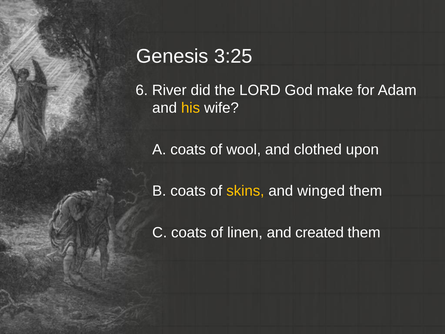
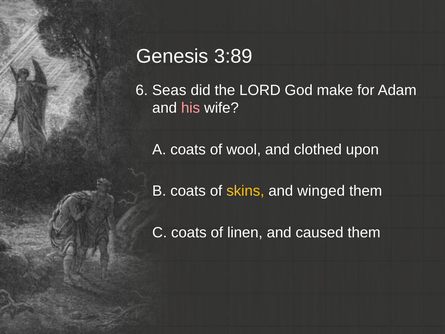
3:25: 3:25 -> 3:89 (233, 56)
River: River -> Seas (169, 90)
his colour: yellow -> pink (191, 108)
created: created -> caused (320, 232)
